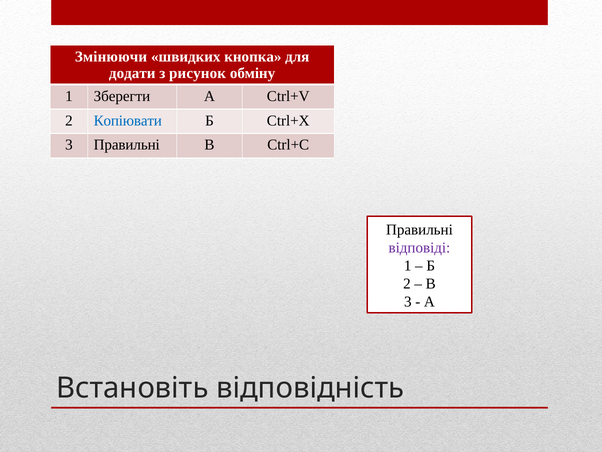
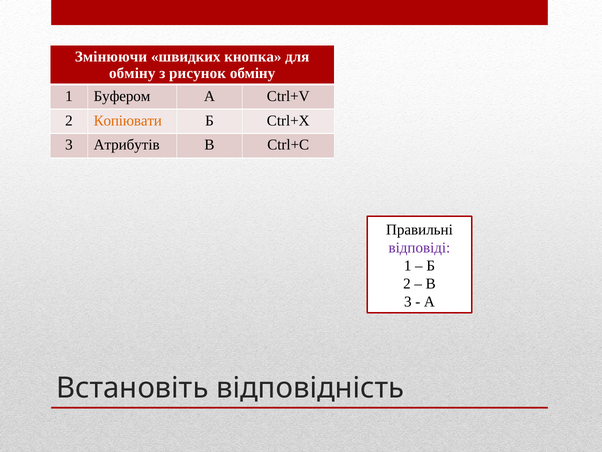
додати: додати -> обміну (132, 73)
Зберегти: Зберегти -> Буфером (122, 96)
Копіювати colour: blue -> orange (128, 120)
3 Правильні: Правильні -> Атрибутів (127, 145)
